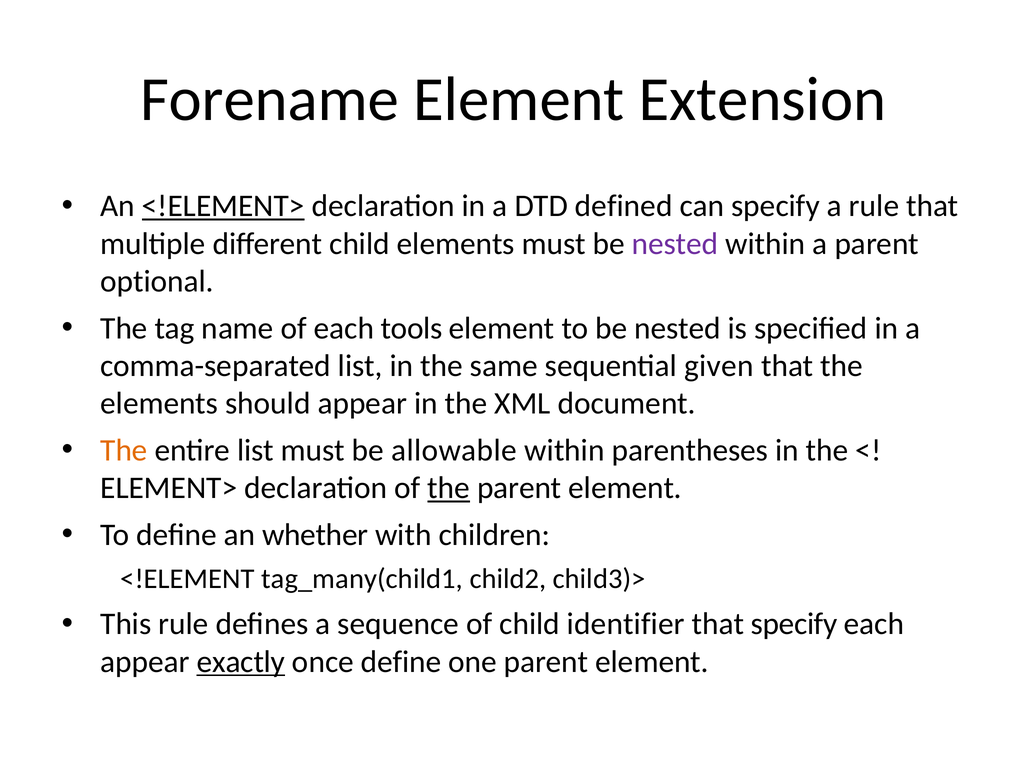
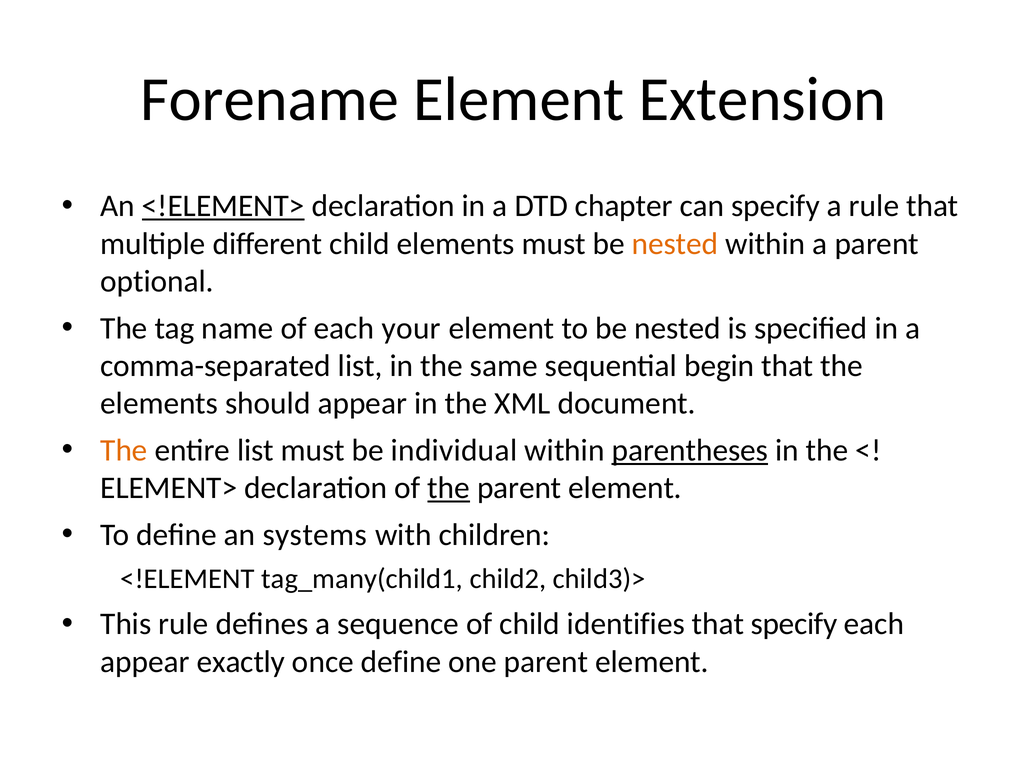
defined: defined -> chapter (624, 206)
nested colour: purple -> orange (675, 244)
tools: tools -> your (411, 328)
given: given -> begin (719, 366)
allowable: allowable -> individual (454, 450)
parentheses underline: none -> present (690, 450)
whether: whether -> systems (315, 535)
identifier: identifier -> identifies (626, 624)
exactly underline: present -> none (241, 662)
